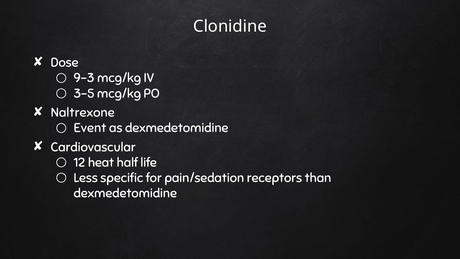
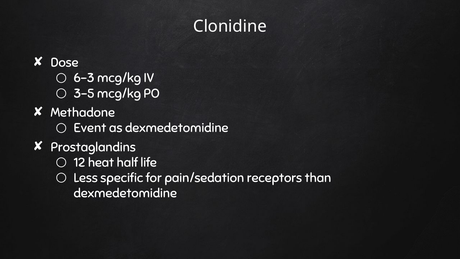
9-3: 9-3 -> 6-3 (84, 78)
Naltrexone: Naltrexone -> Methadone (83, 113)
Cardiovascular: Cardiovascular -> Prostaglandins (93, 147)
